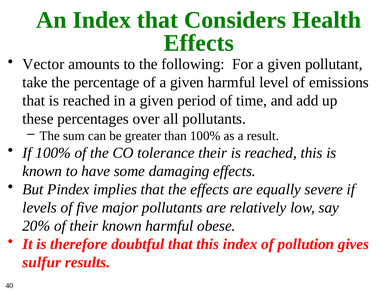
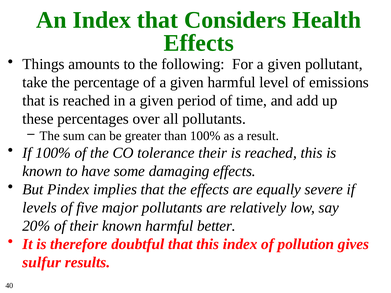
Vector: Vector -> Things (43, 64)
obese: obese -> better (216, 226)
